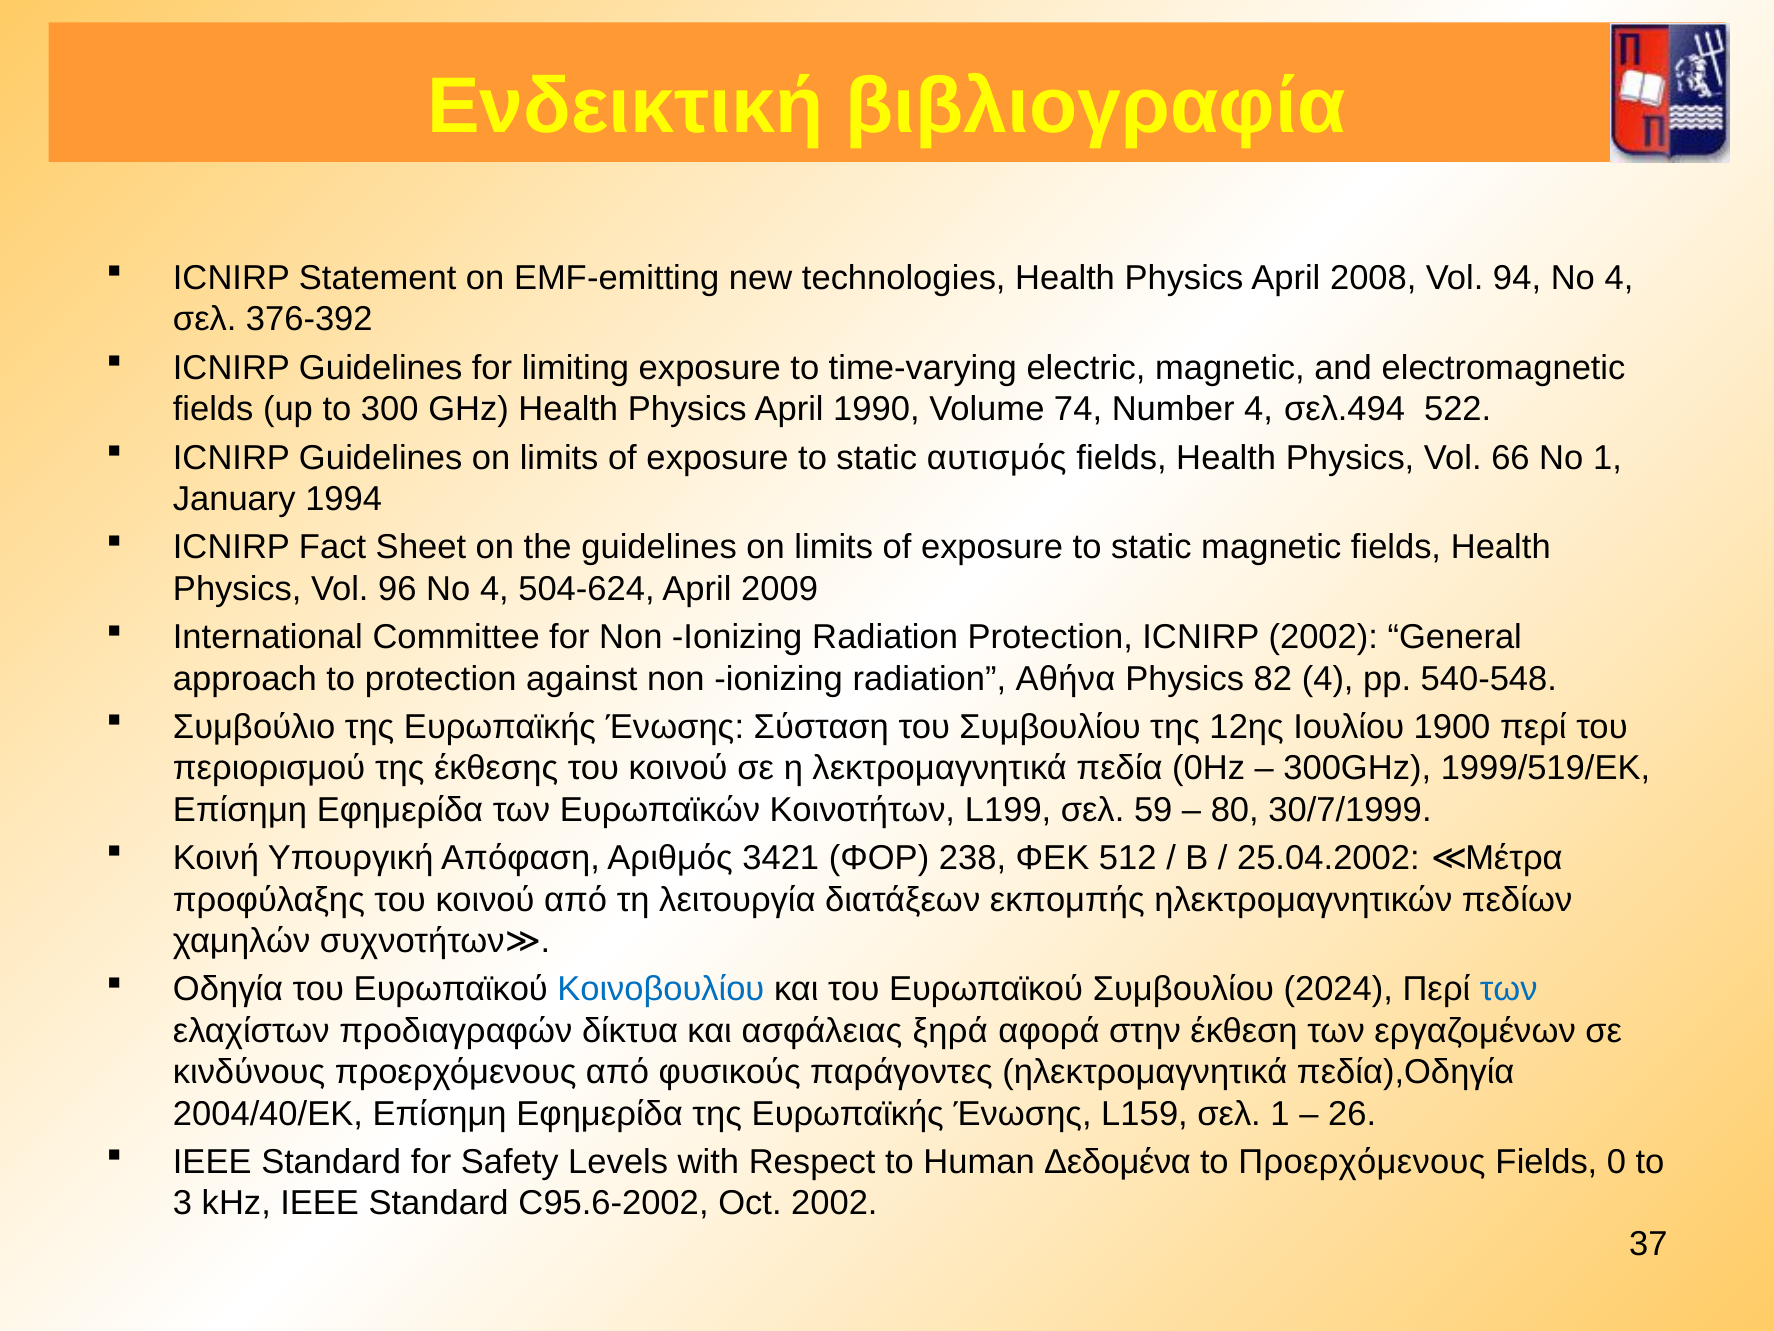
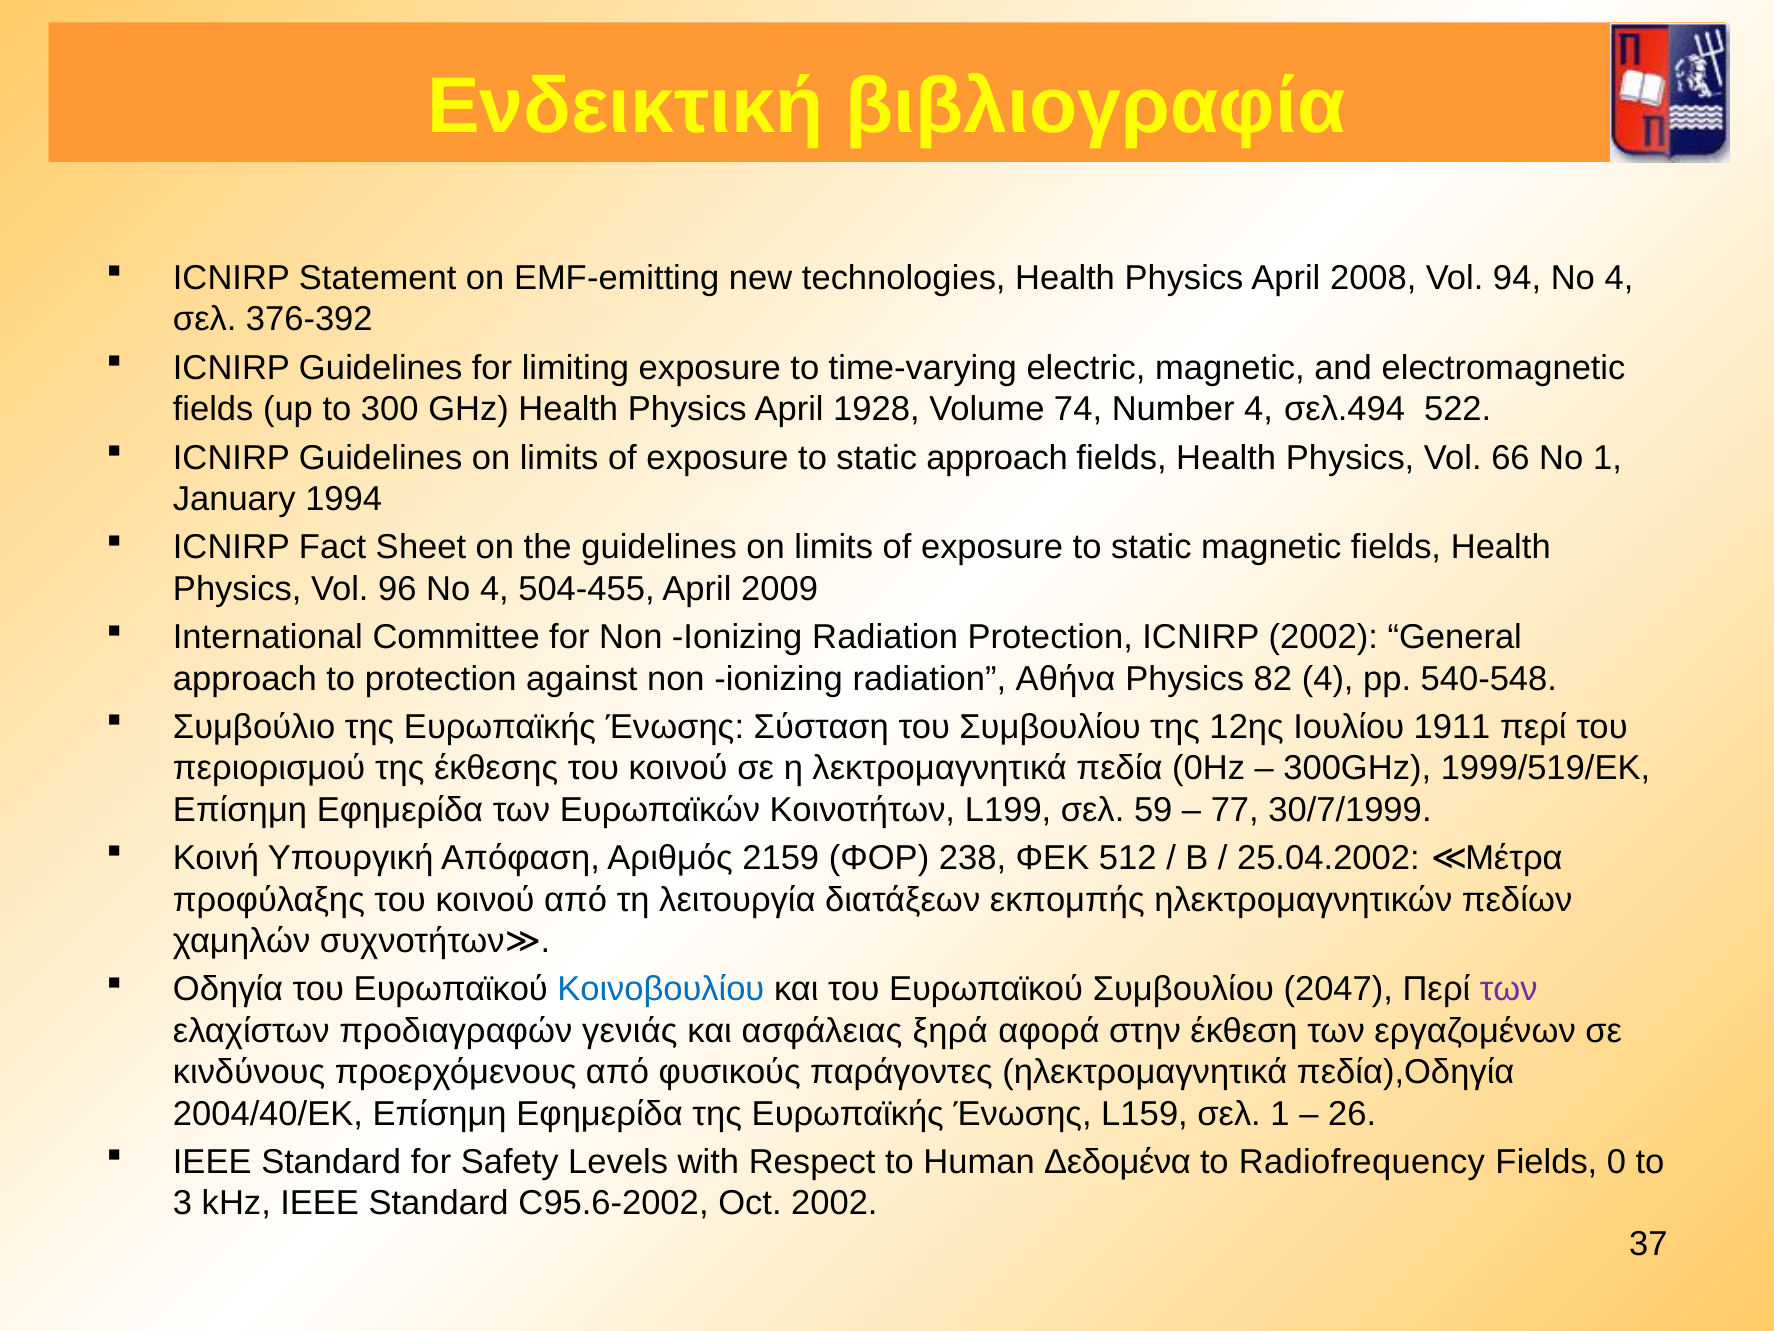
1990: 1990 -> 1928 (876, 409)
static αυτισμός: αυτισμός -> approach (997, 458)
504-624: 504-624 -> 504-455 (586, 589)
1900: 1900 -> 1911 (1452, 727)
80: 80 -> 77 (1235, 810)
3421: 3421 -> 2159 (781, 858)
2024: 2024 -> 2047 (1338, 989)
των colour: blue -> purple (1509, 989)
δίκτυα: δίκτυα -> γενιάς (630, 1031)
to Προερχόμενους: Προερχόμενους -> Radiofrequency (1362, 1162)
